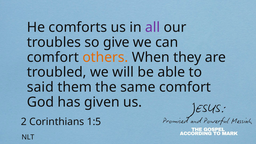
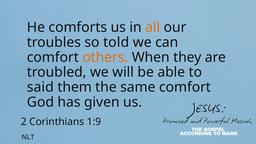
all colour: purple -> orange (153, 27)
give: give -> told (116, 42)
1:5: 1:5 -> 1:9 (94, 122)
